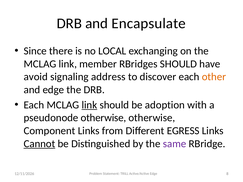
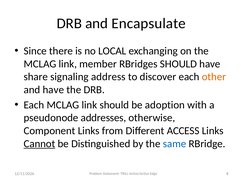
avoid: avoid -> share (36, 77)
and edge: edge -> have (53, 90)
link underline: present -> none (89, 105)
pseudonode otherwise: otherwise -> addresses (103, 118)
EGRESS: EGRESS -> ACCESS (183, 131)
same colour: purple -> blue (175, 144)
